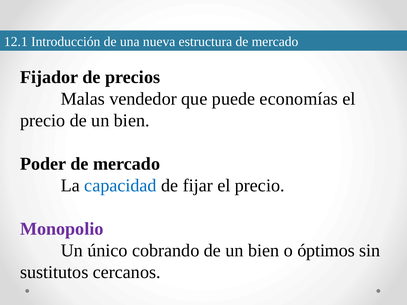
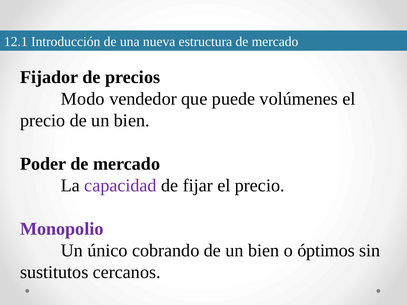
Malas: Malas -> Modo (83, 99)
economías: economías -> volúmenes (299, 99)
capacidad colour: blue -> purple (120, 186)
